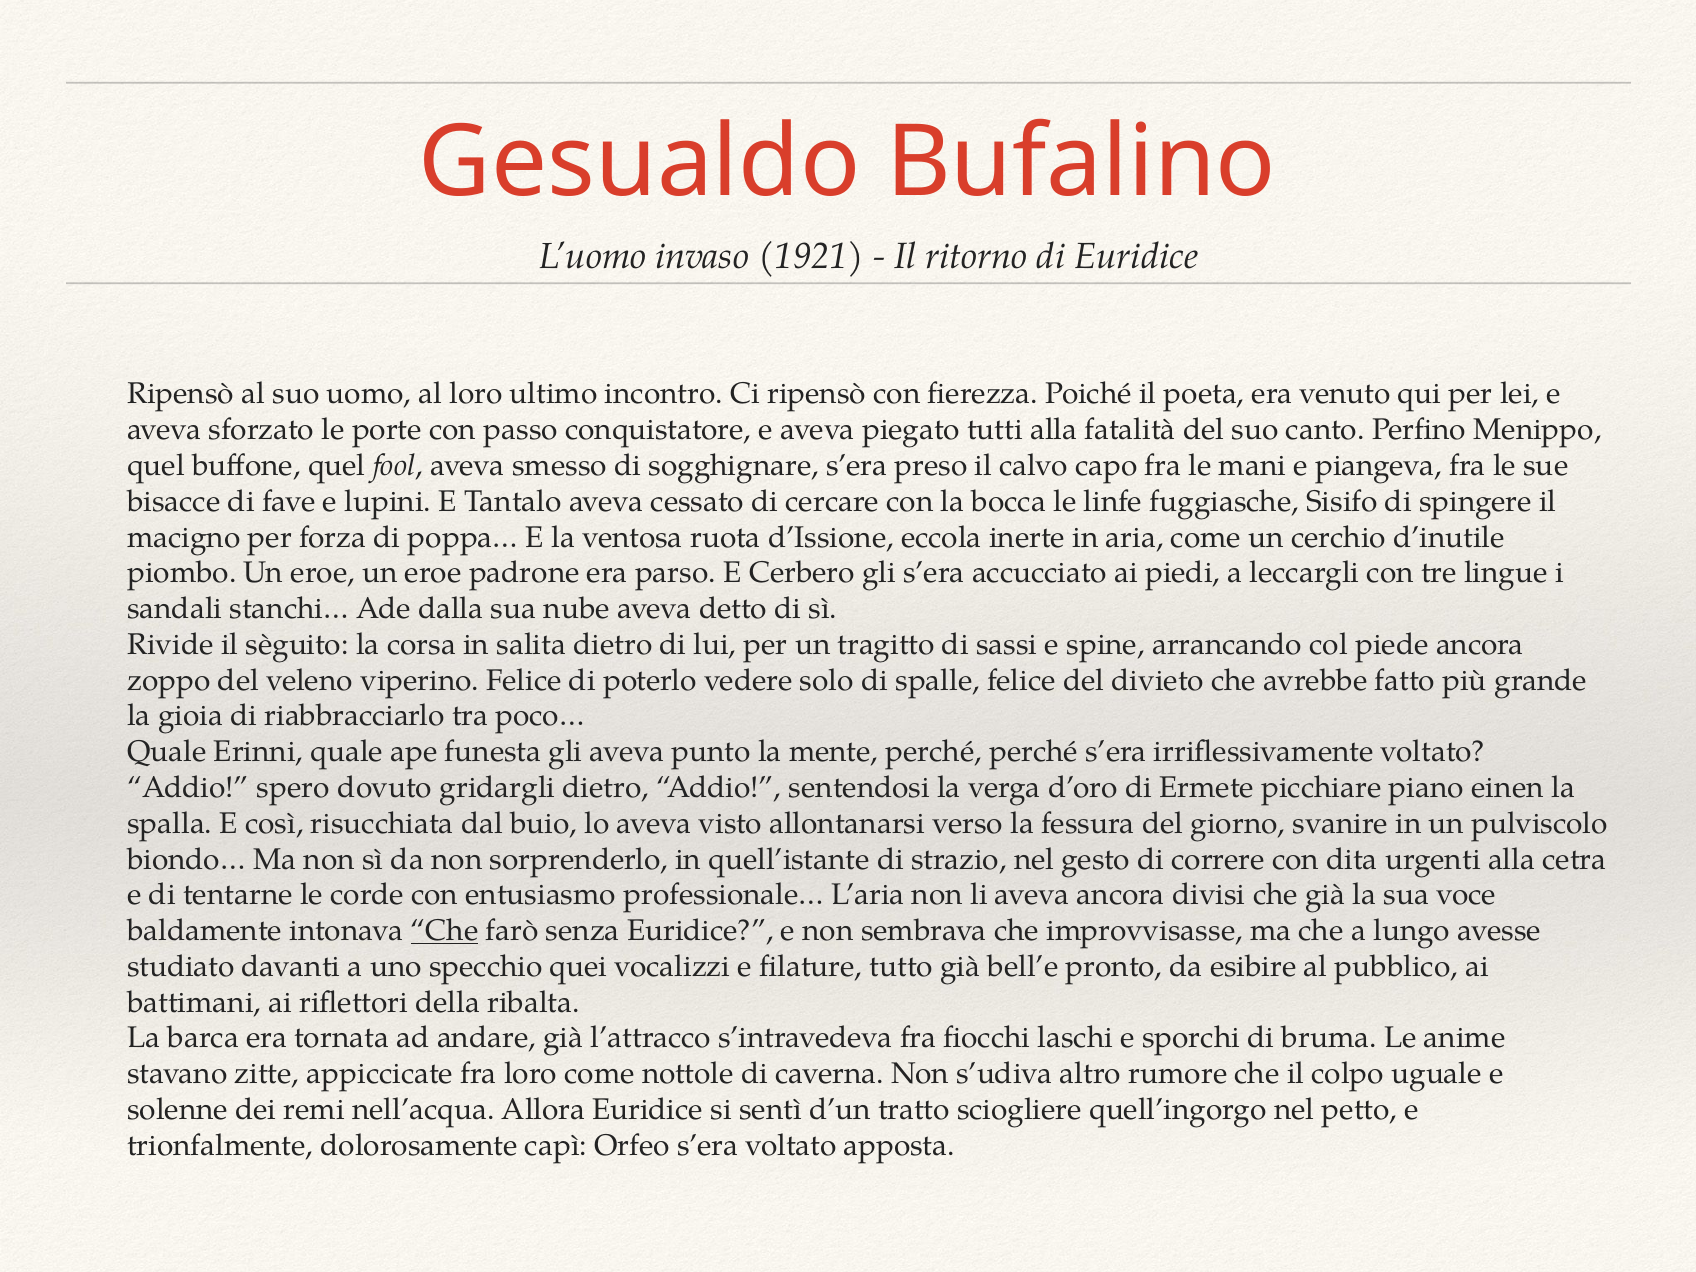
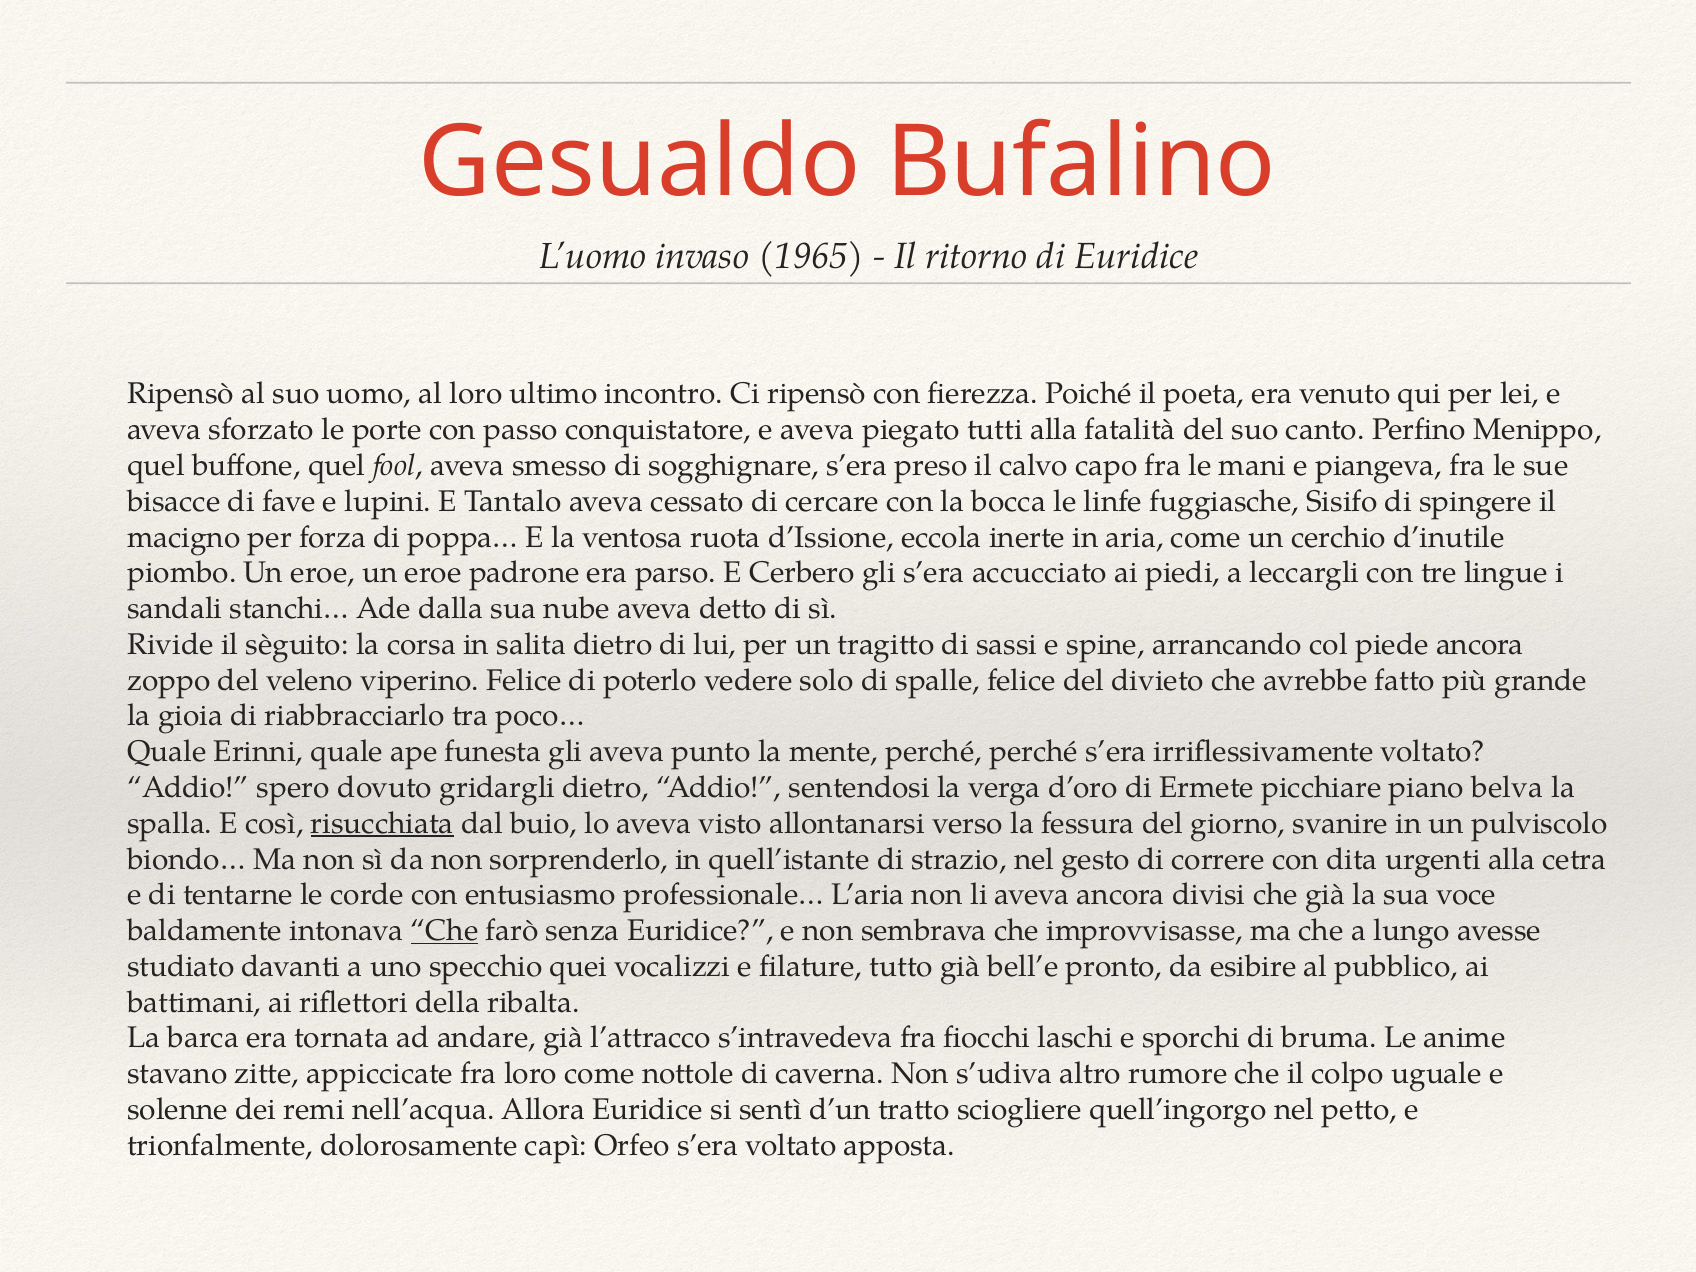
1921: 1921 -> 1965 (811, 257)
einen: einen -> belva (1508, 788)
risucchiata underline: none -> present (382, 823)
